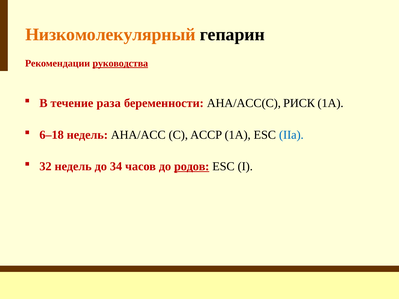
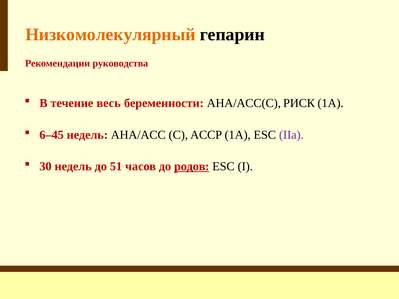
руководства underline: present -> none (120, 63)
раза: раза -> весь (109, 103)
6–18: 6–18 -> 6–45 (52, 135)
IIa colour: blue -> purple (291, 135)
32: 32 -> 30 (46, 167)
34: 34 -> 51 (116, 167)
